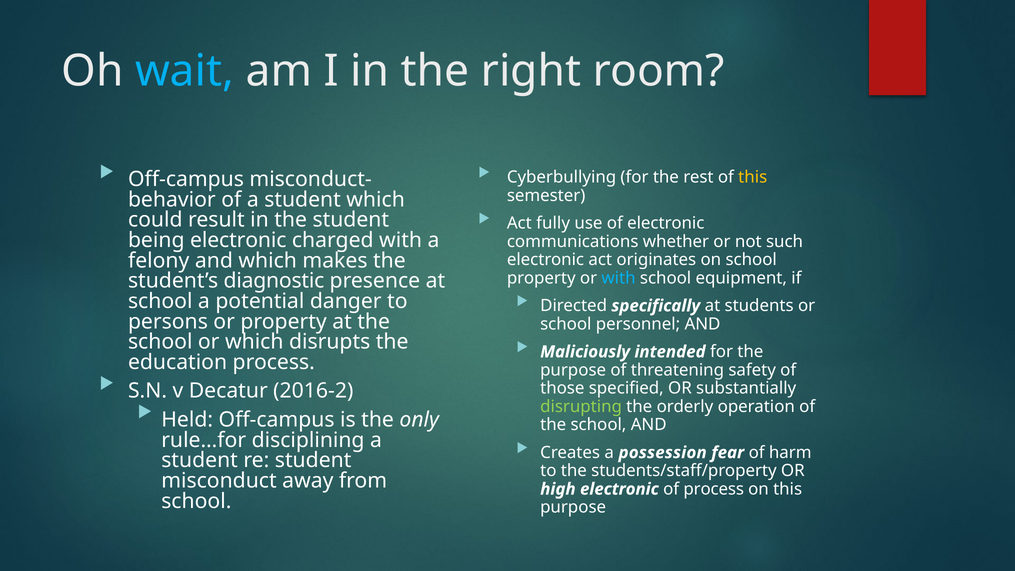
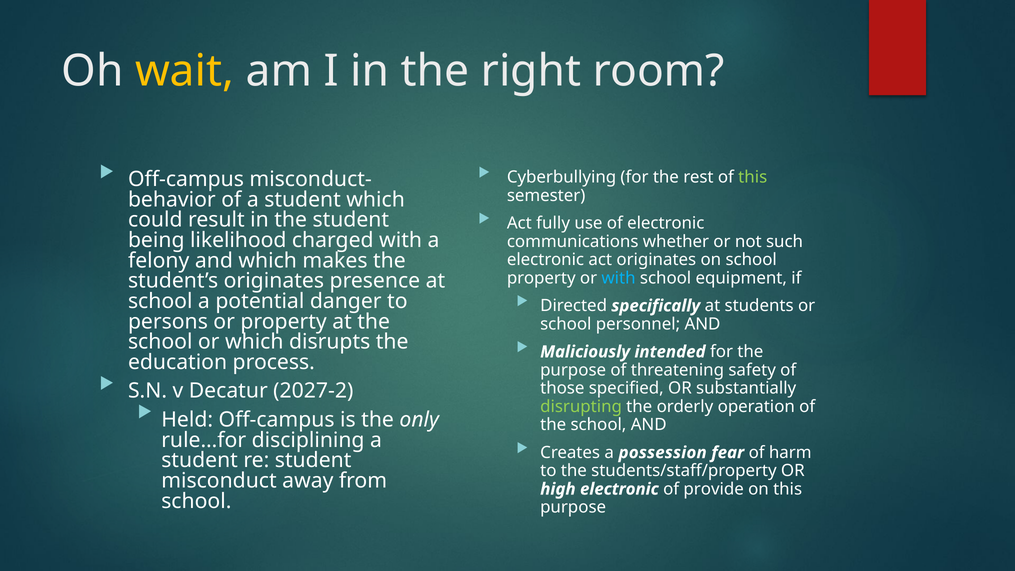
wait colour: light blue -> yellow (185, 71)
this colour: yellow -> light green (753, 177)
being electronic: electronic -> likelihood (238, 240)
student’s diagnostic: diagnostic -> originates (274, 281)
2016-2: 2016-2 -> 2027-2 (313, 391)
of process: process -> provide (714, 489)
